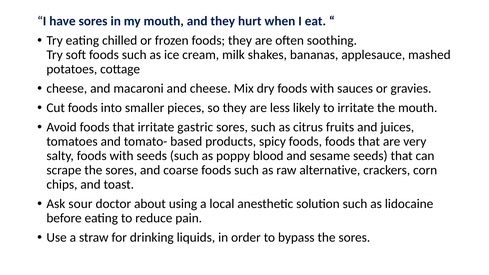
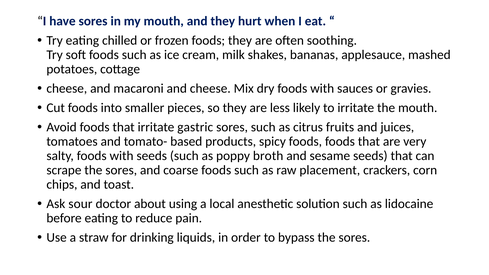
blood: blood -> broth (268, 156)
alternative: alternative -> placement (330, 170)
